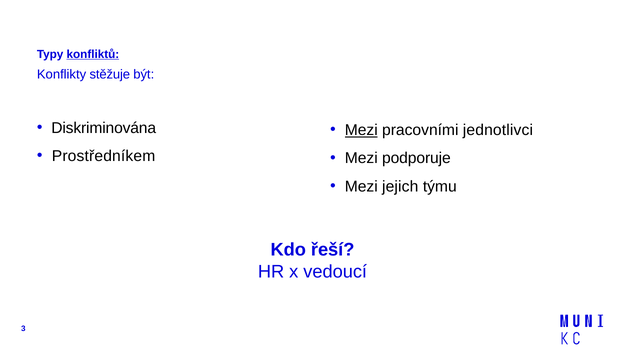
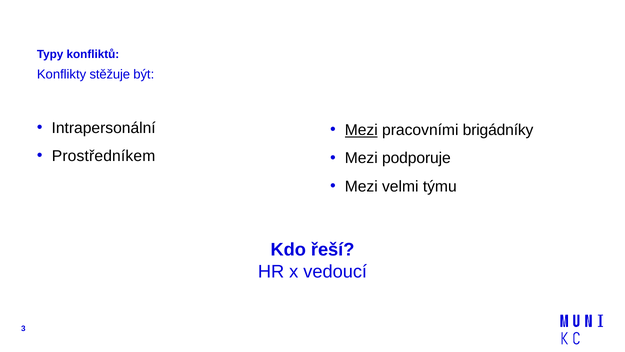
konfliktů underline: present -> none (93, 54)
Diskriminována: Diskriminována -> Intrapersonální (104, 128)
jednotlivci: jednotlivci -> brigádníky (498, 130)
jejich: jejich -> velmi (400, 186)
